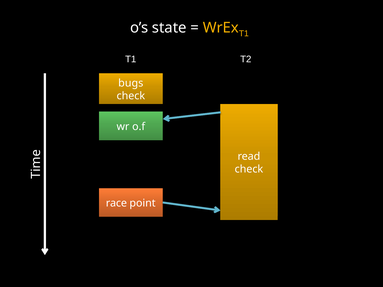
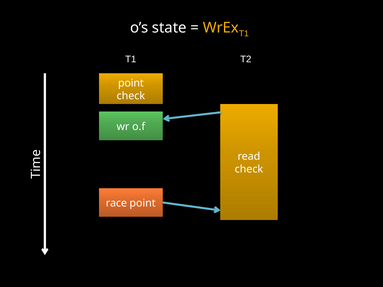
bugs: bugs -> point (131, 83)
